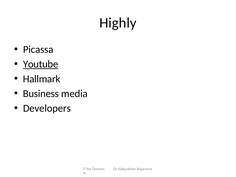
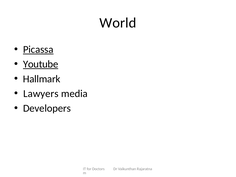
Highly: Highly -> World (118, 23)
Picassa underline: none -> present (38, 50)
Business: Business -> Lawyers (41, 94)
